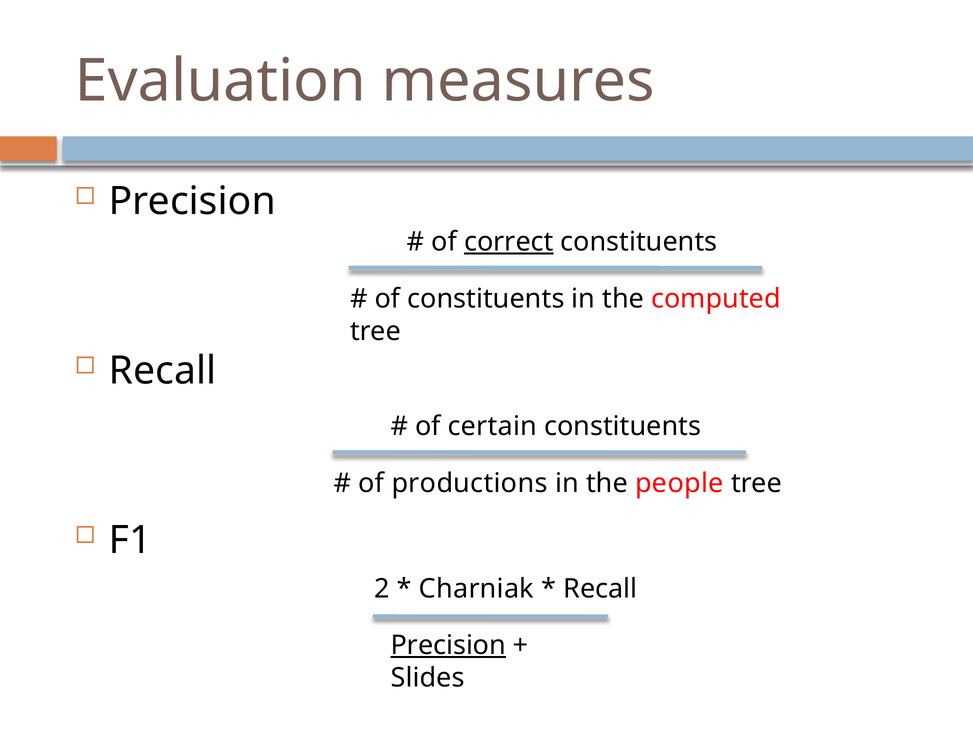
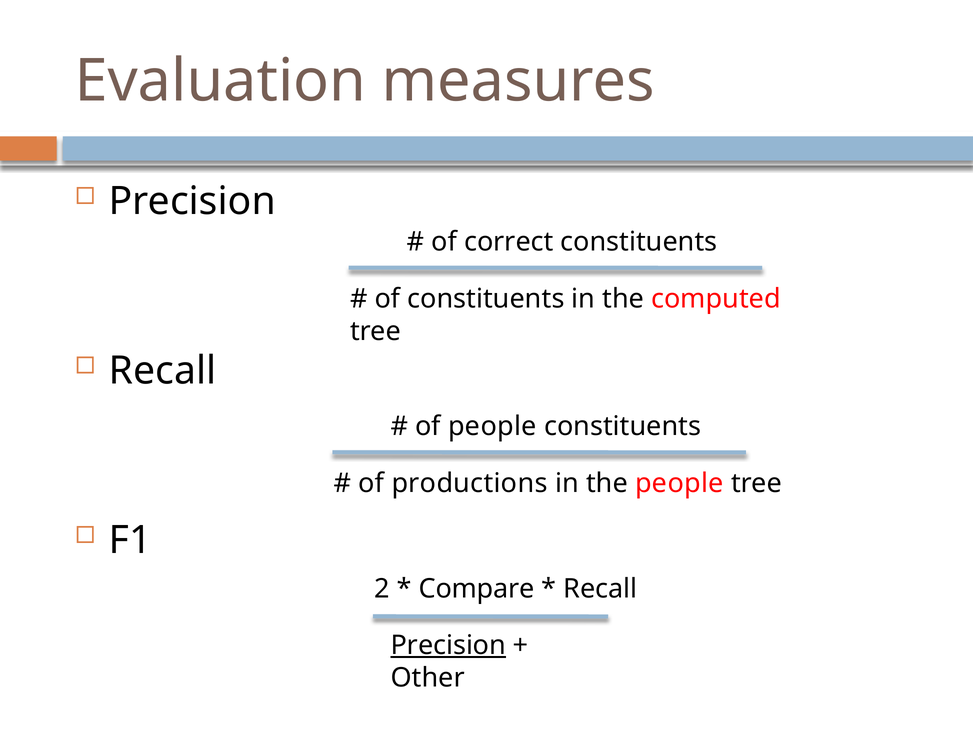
correct underline: present -> none (509, 242)
of certain: certain -> people (492, 426)
Charniak: Charniak -> Compare (477, 588)
Slides: Slides -> Other (428, 678)
